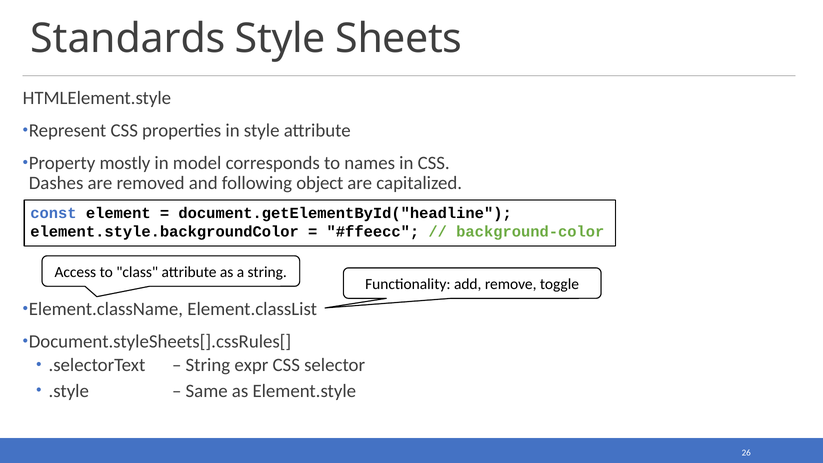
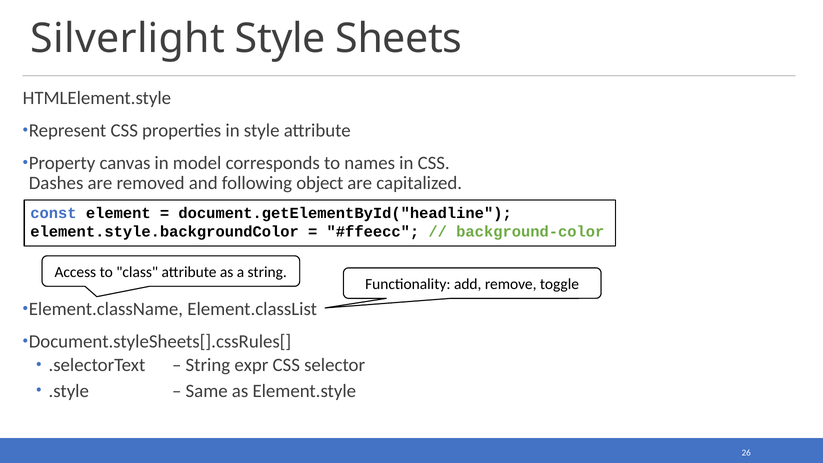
Standards: Standards -> Silverlight (128, 39)
mostly: mostly -> canvas (125, 163)
